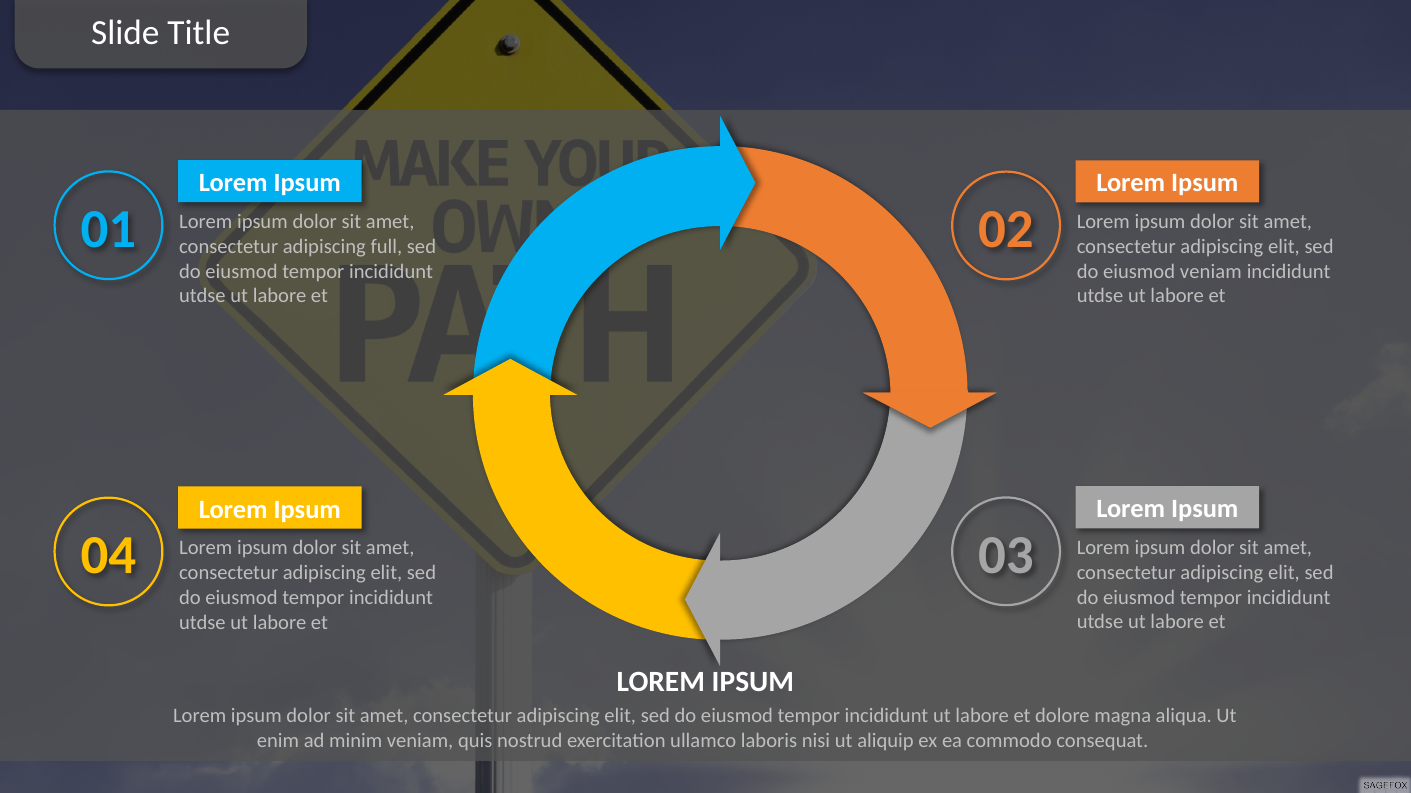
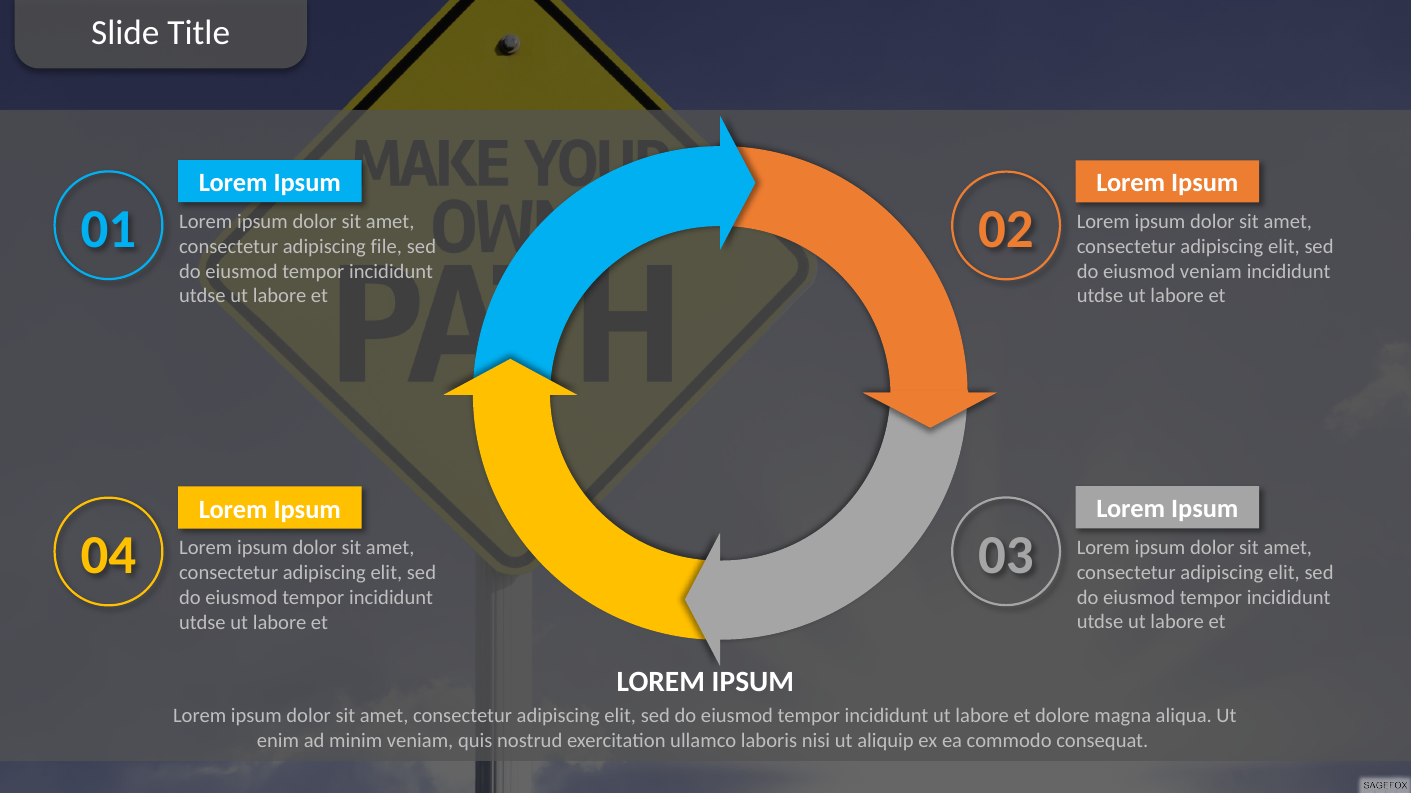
full: full -> file (386, 247)
